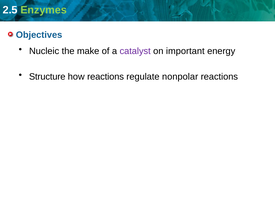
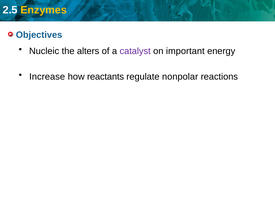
Enzymes colour: light green -> yellow (44, 10)
make: make -> alters (88, 51)
Structure: Structure -> Increase (47, 77)
how reactions: reactions -> reactants (106, 77)
